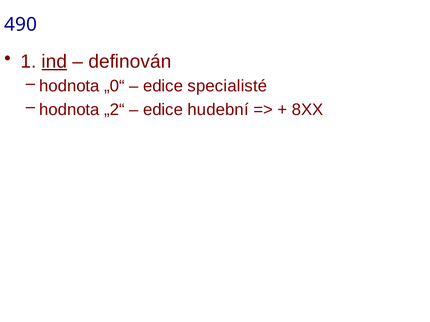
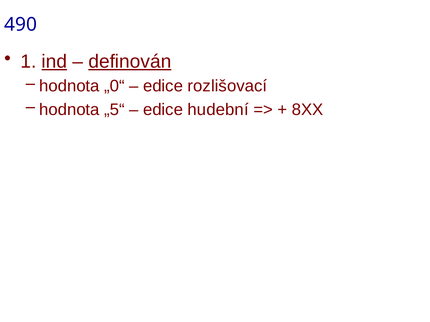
definován underline: none -> present (130, 62)
specialisté: specialisté -> rozlišovací (227, 86)
„2“: „2“ -> „5“ (114, 110)
